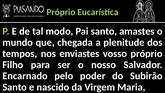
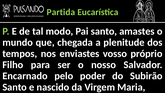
Próprio: Próprio -> Partida (61, 12)
